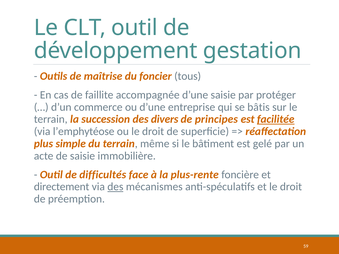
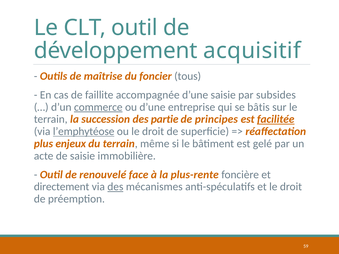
gestation: gestation -> acquisitif (252, 51)
protéger: protéger -> subsides (276, 95)
commerce underline: none -> present (98, 107)
divers: divers -> partie (165, 119)
l’emphytéose underline: none -> present (84, 132)
simple: simple -> enjeux (71, 144)
difficultés: difficultés -> renouvelé (103, 175)
